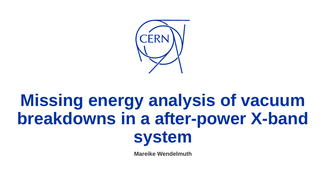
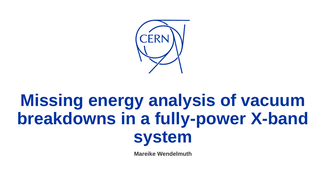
after-power: after-power -> fully-power (200, 119)
